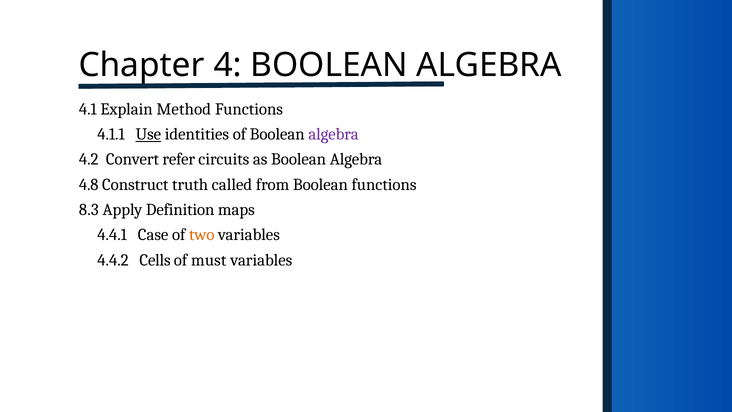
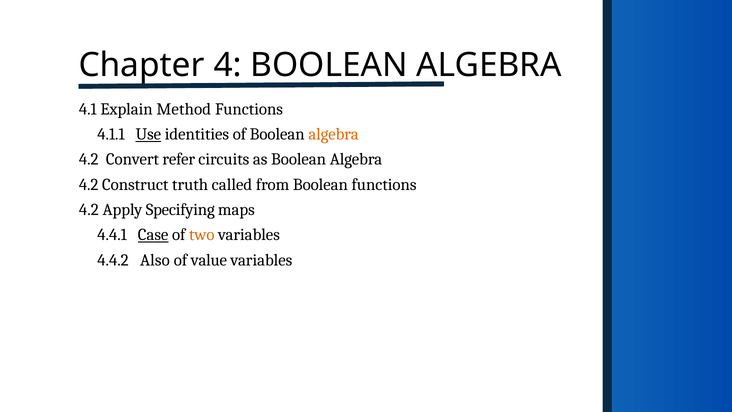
algebra colour: purple -> orange (334, 134)
4.8: 4.8 -> 4.2 (89, 184)
8.3: 8.3 -> 4.2 (89, 210)
Definition: Definition -> Specifying (180, 210)
Case underline: none -> present (153, 235)
Cells: Cells -> Also (155, 260)
must: must -> value (209, 260)
